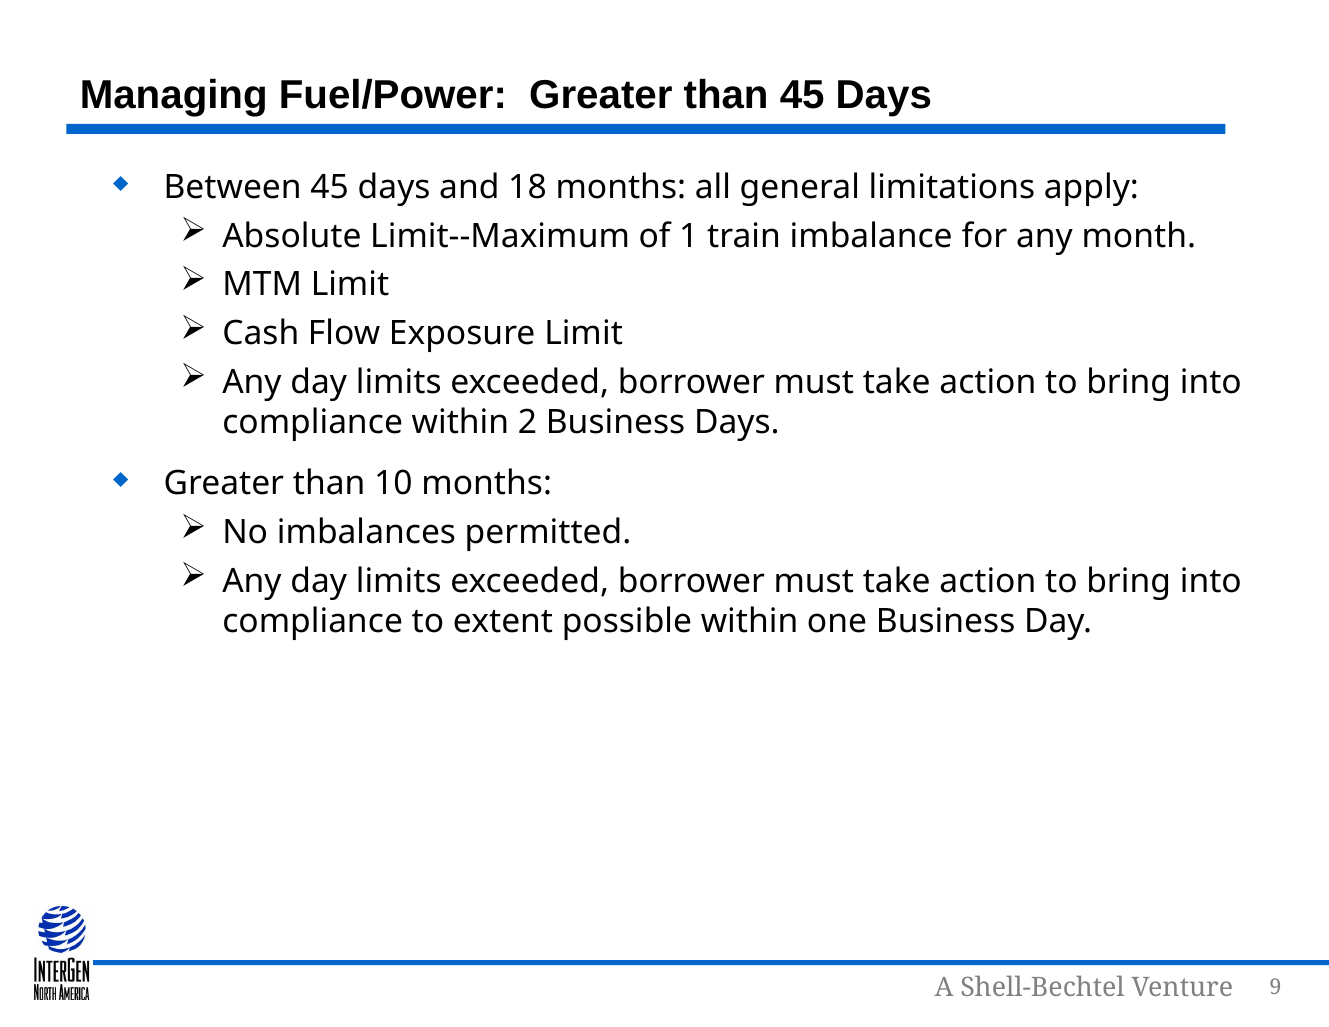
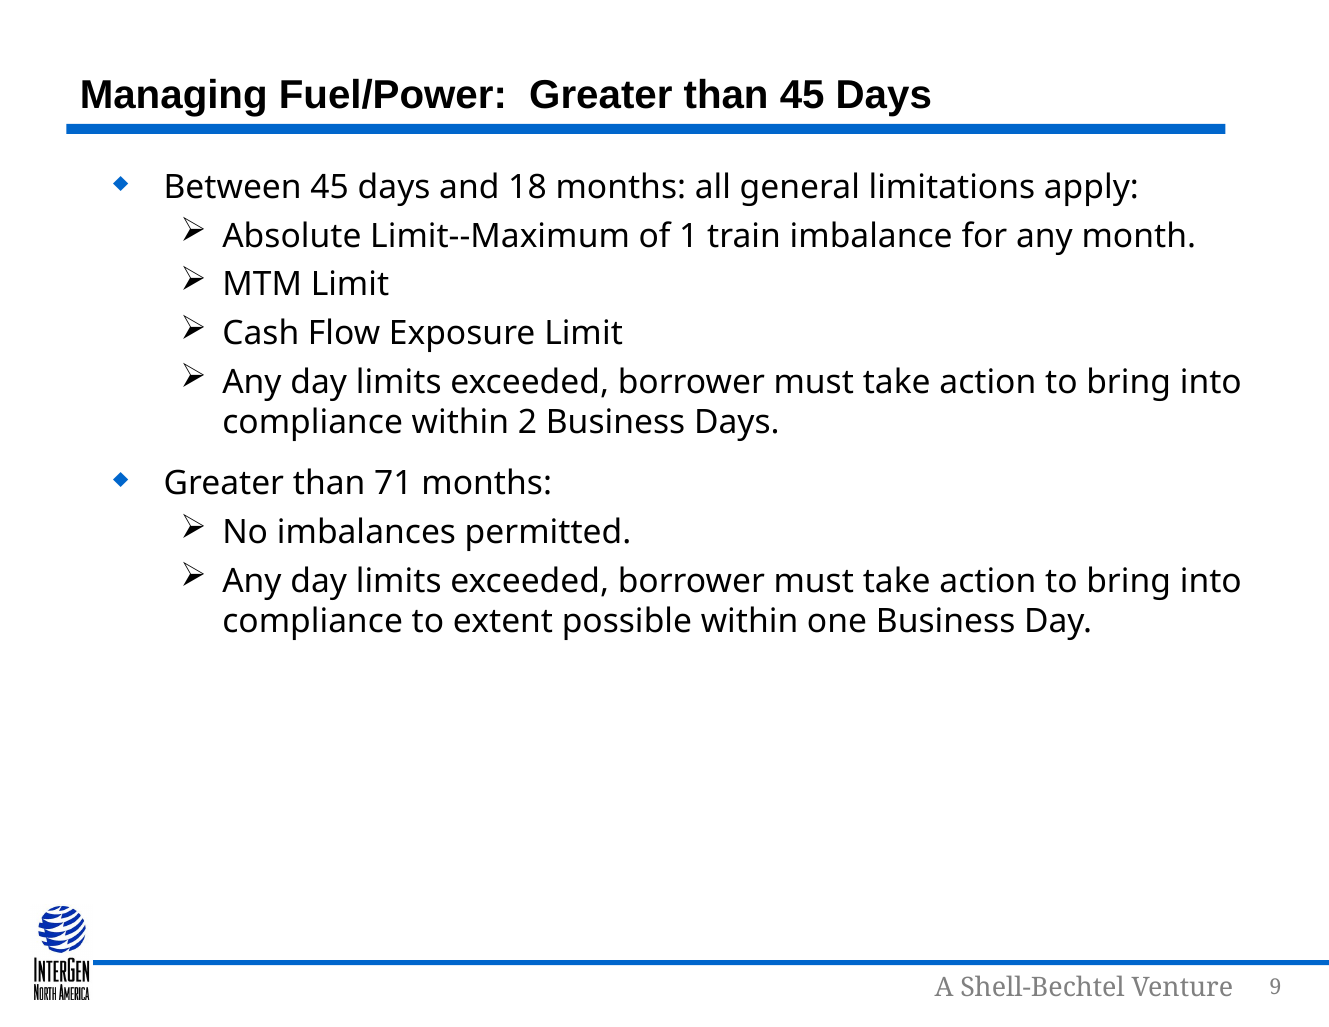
10: 10 -> 71 (393, 484)
